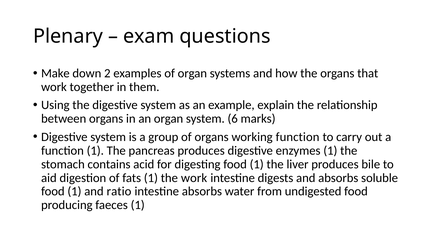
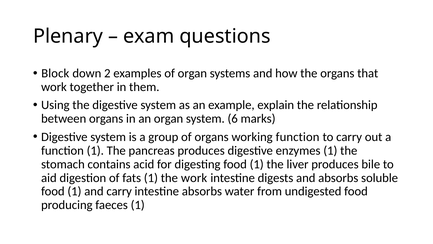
Make: Make -> Block (55, 73)
and ratio: ratio -> carry (119, 191)
